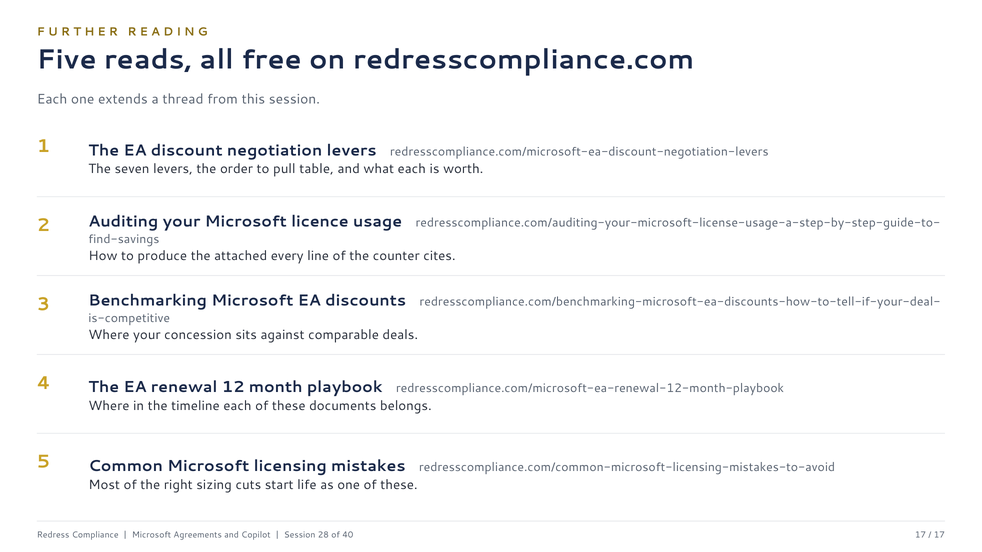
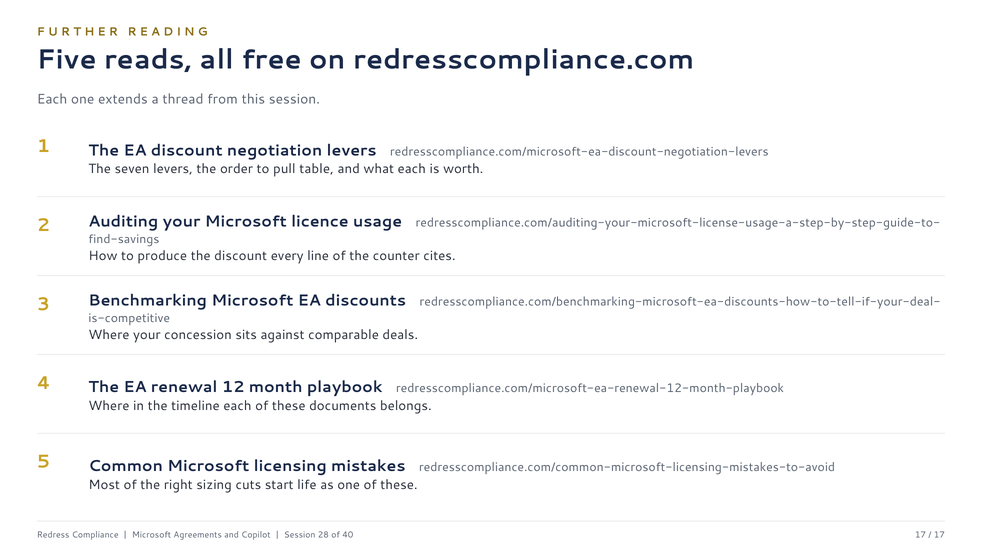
the attached: attached -> discount (241, 256)
